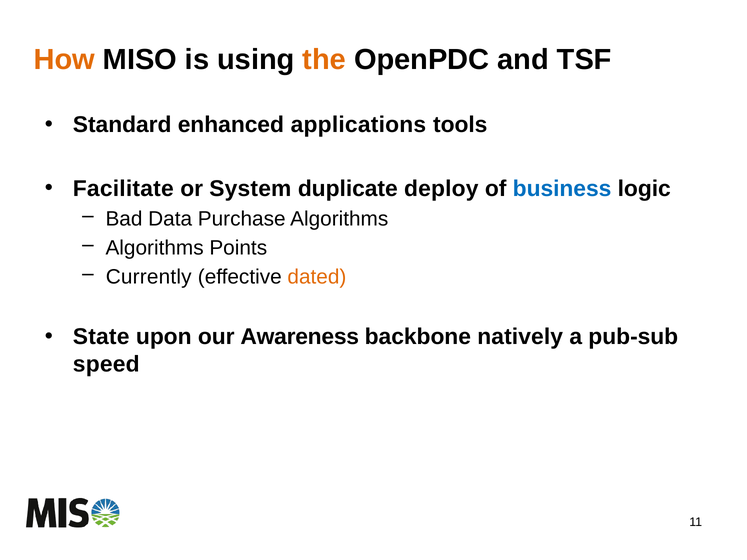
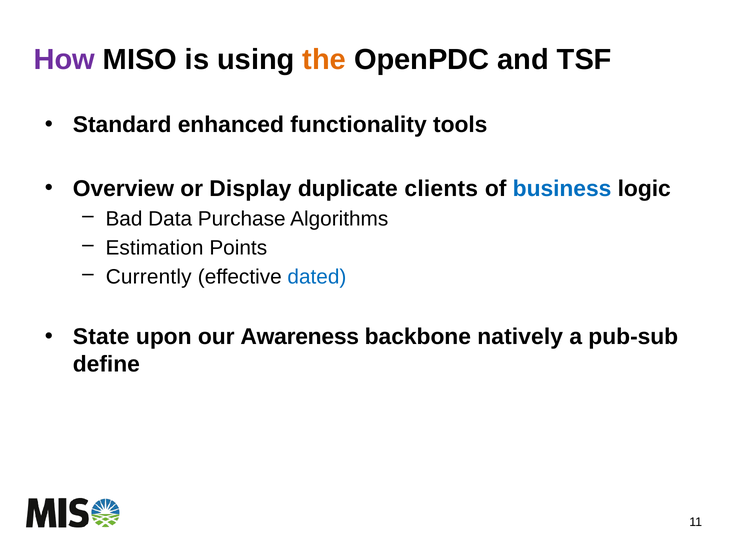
How colour: orange -> purple (64, 60)
applications: applications -> functionality (358, 125)
Facilitate: Facilitate -> Overview (123, 189)
System: System -> Display (250, 189)
deploy: deploy -> clients (441, 189)
Algorithms: Algorithms -> Estimation (155, 248)
dated colour: orange -> blue (317, 277)
speed: speed -> define (106, 364)
